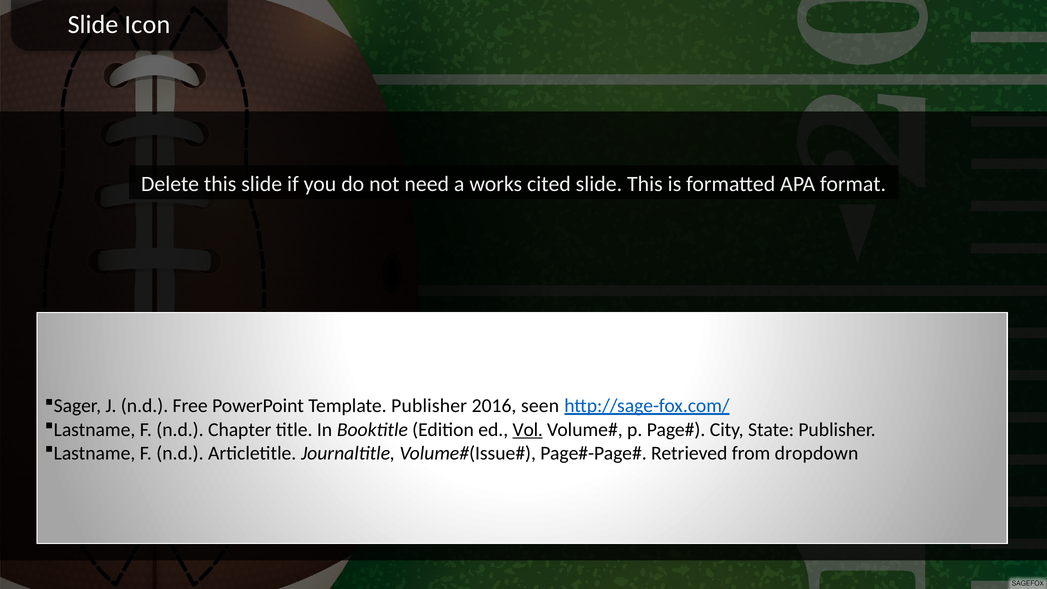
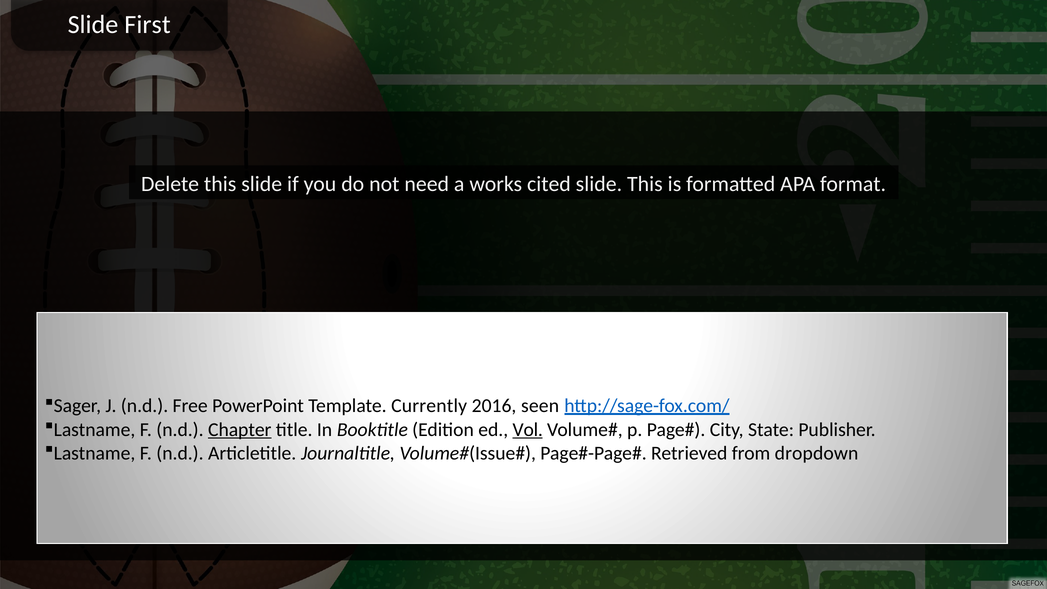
Icon: Icon -> First (147, 25)
Template Publisher: Publisher -> Currently (429, 406)
Chapter underline: none -> present (240, 430)
